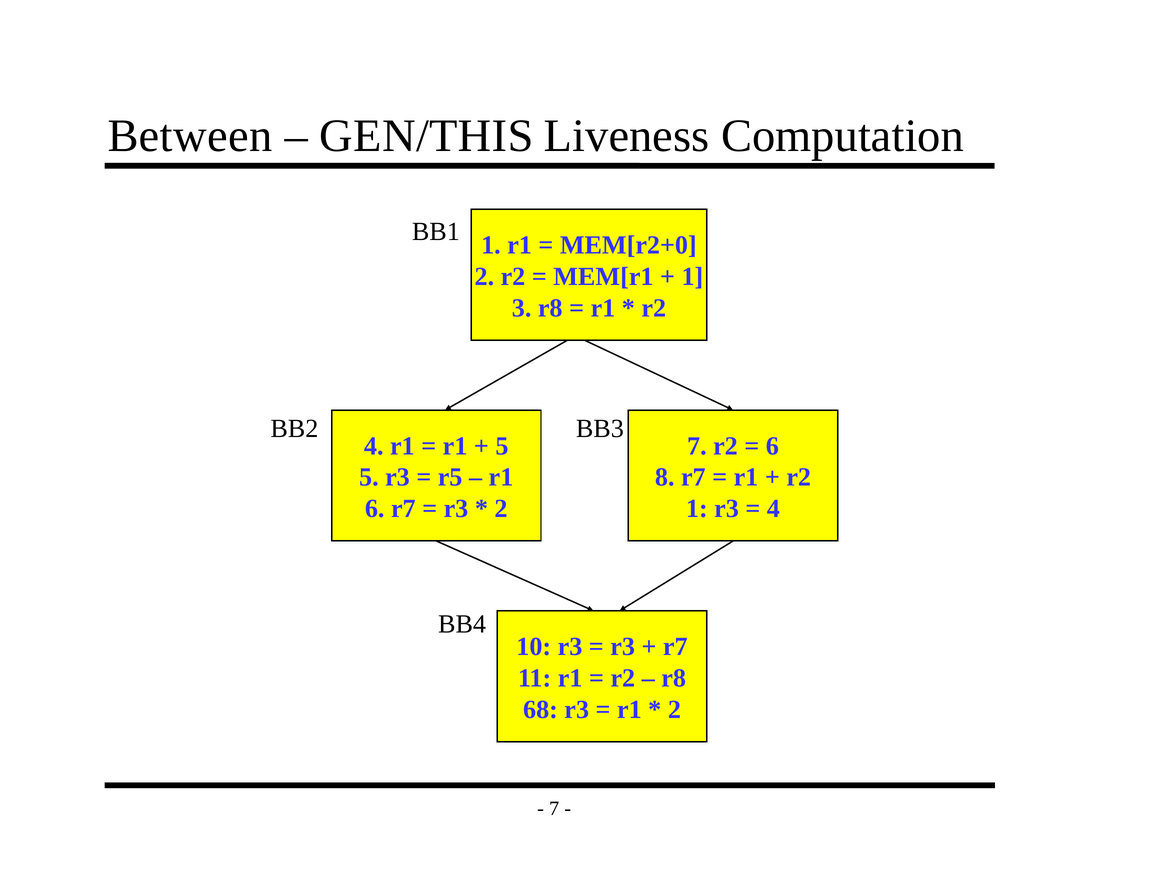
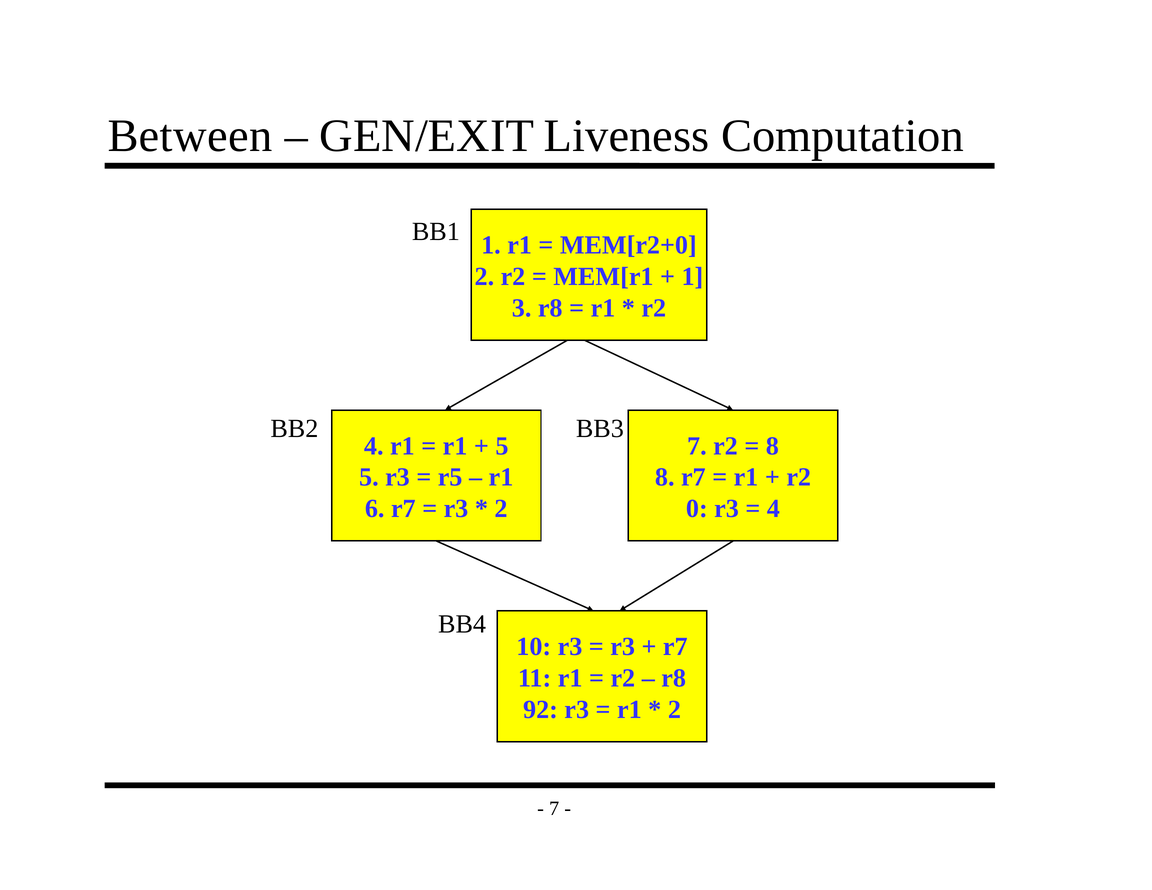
GEN/THIS: GEN/THIS -> GEN/EXIT (427, 136)
6: 6 -> 8 (772, 446)
1: 1 -> 0 (697, 509)
68: 68 -> 92 (541, 710)
